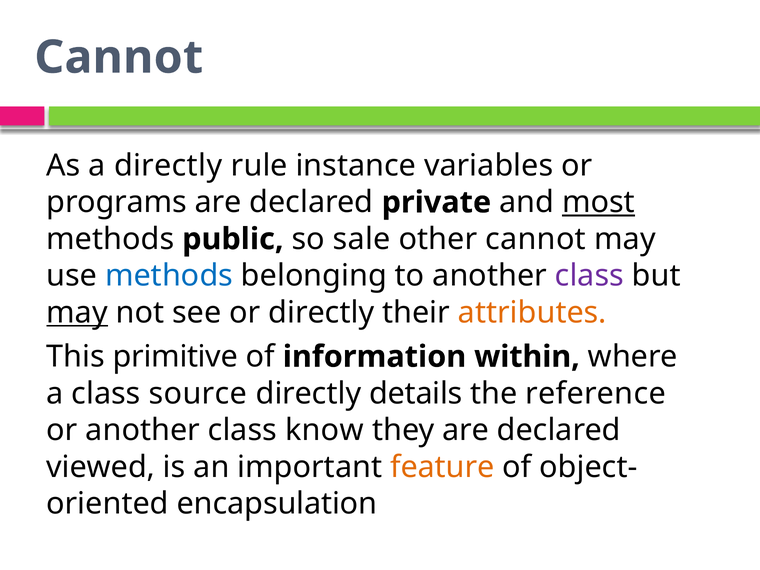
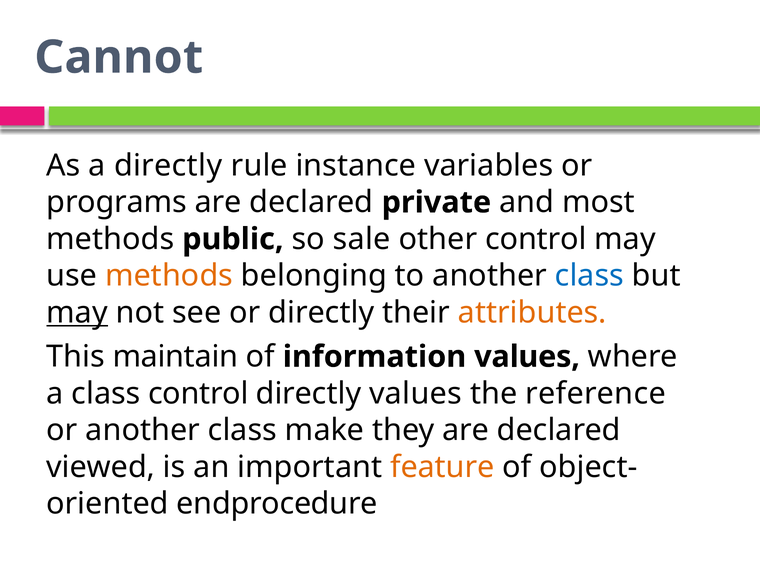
most underline: present -> none (599, 202)
other cannot: cannot -> control (536, 239)
methods colour: blue -> orange (169, 276)
class colour: purple -> blue (589, 276)
primitive: primitive -> maintain (175, 357)
information within: within -> values (527, 357)
class source: source -> control (198, 393)
directly details: details -> values (415, 393)
know: know -> make (325, 430)
encapsulation: encapsulation -> endprocedure (277, 504)
